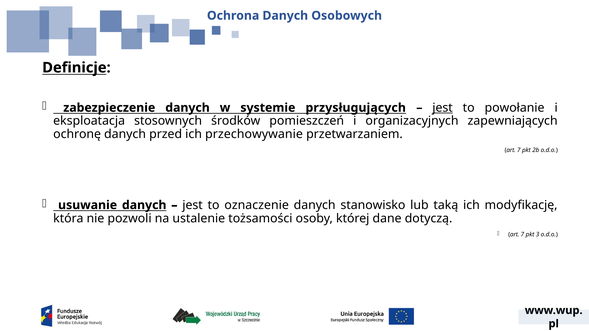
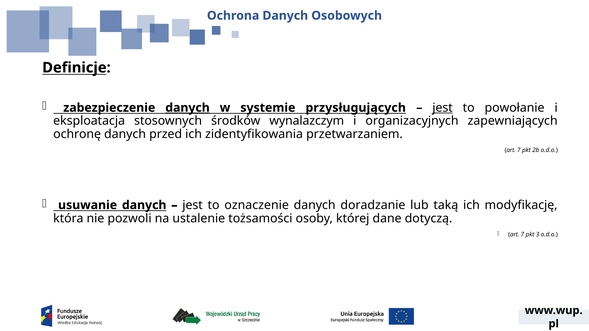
danych underline: none -> present (188, 108)
pomieszczeń: pomieszczeń -> wynalazczym (307, 121)
przechowywanie: przechowywanie -> zidentyfikowania (254, 134)
stanowisko: stanowisko -> doradzanie (373, 205)
